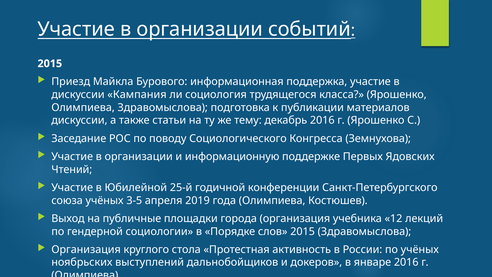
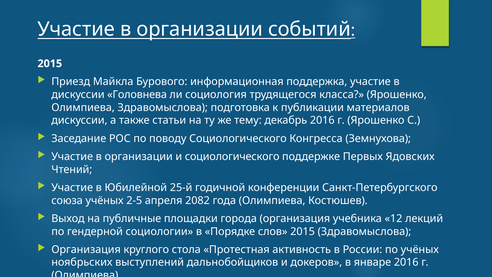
Кампания: Кампания -> Головнева (137, 94)
и информационную: информационную -> социологического (232, 156)
3-5: 3-5 -> 2-5 (134, 200)
2019: 2019 -> 2082 (197, 200)
